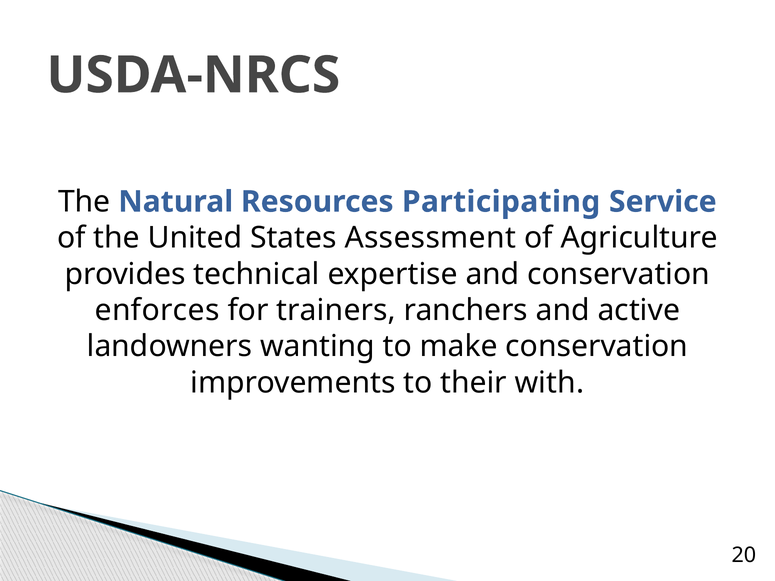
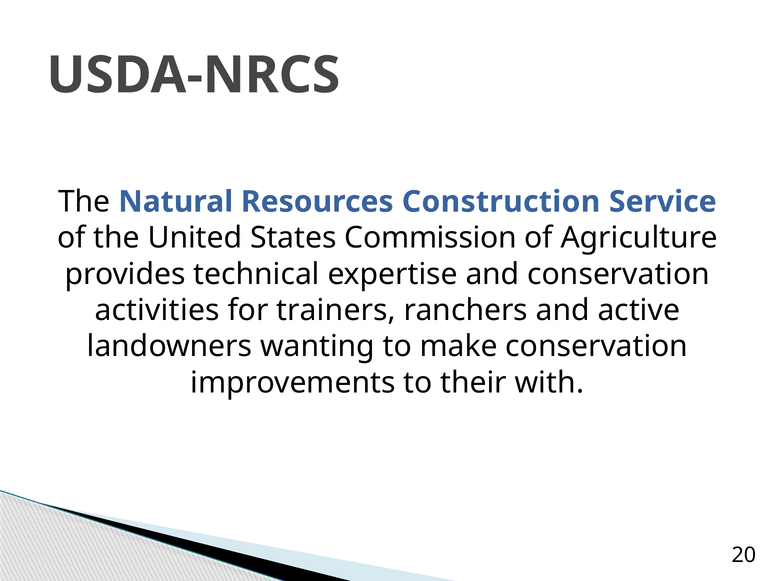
Participating: Participating -> Construction (501, 202)
Assessment: Assessment -> Commission (431, 238)
enforces: enforces -> activities (157, 310)
